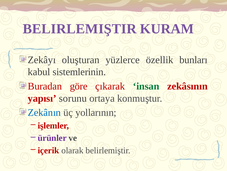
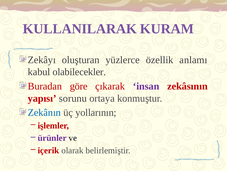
BELIRLEMIŞTIR: BELIRLEMIŞTIR -> KULLANILARAK (80, 29)
bunları: bunları -> anlamı (193, 60)
sistemlerinin: sistemlerinin -> olabilecekler (79, 72)
insan colour: green -> purple (146, 86)
